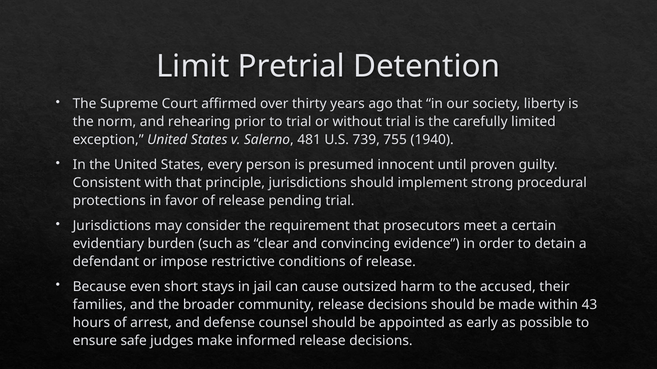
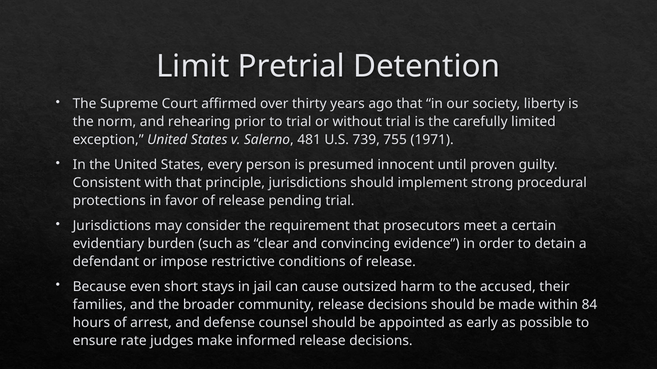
1940: 1940 -> 1971 (432, 140)
43: 43 -> 84 (590, 305)
safe: safe -> rate (134, 341)
